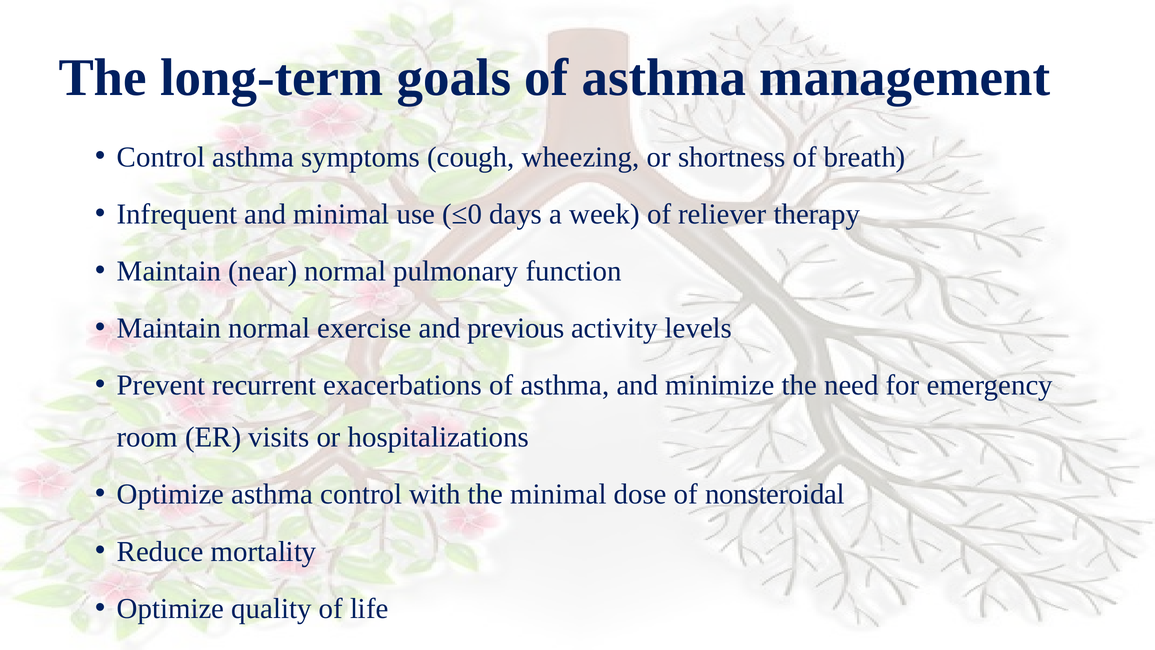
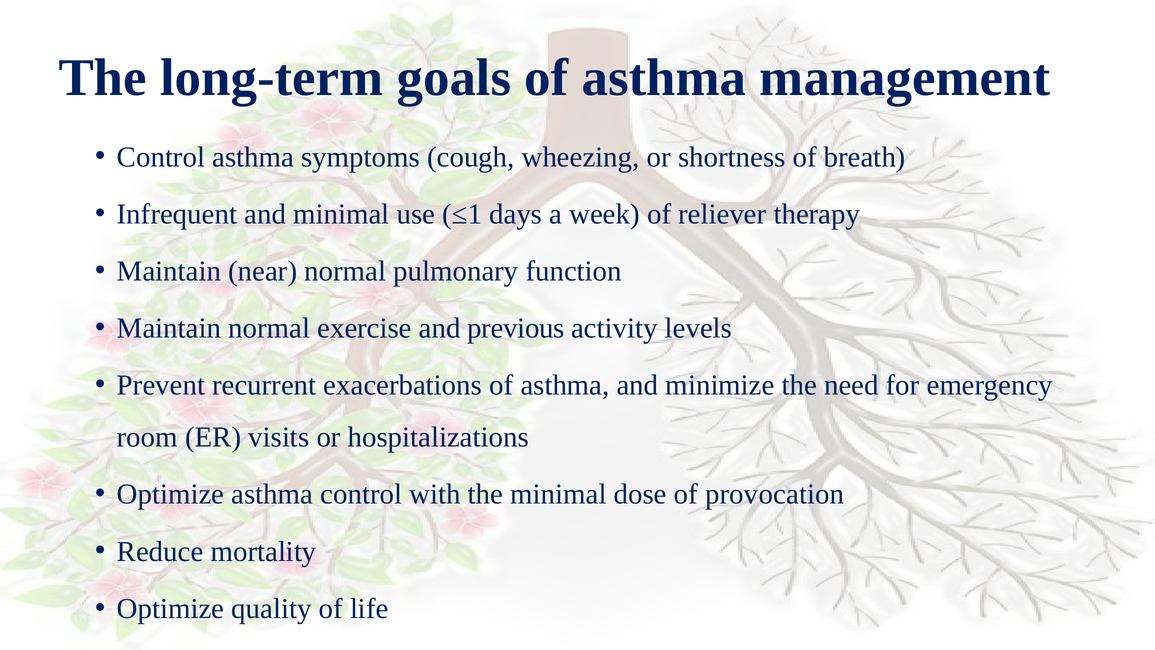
≤0: ≤0 -> ≤1 (462, 214)
nonsteroidal: nonsteroidal -> provocation (775, 494)
